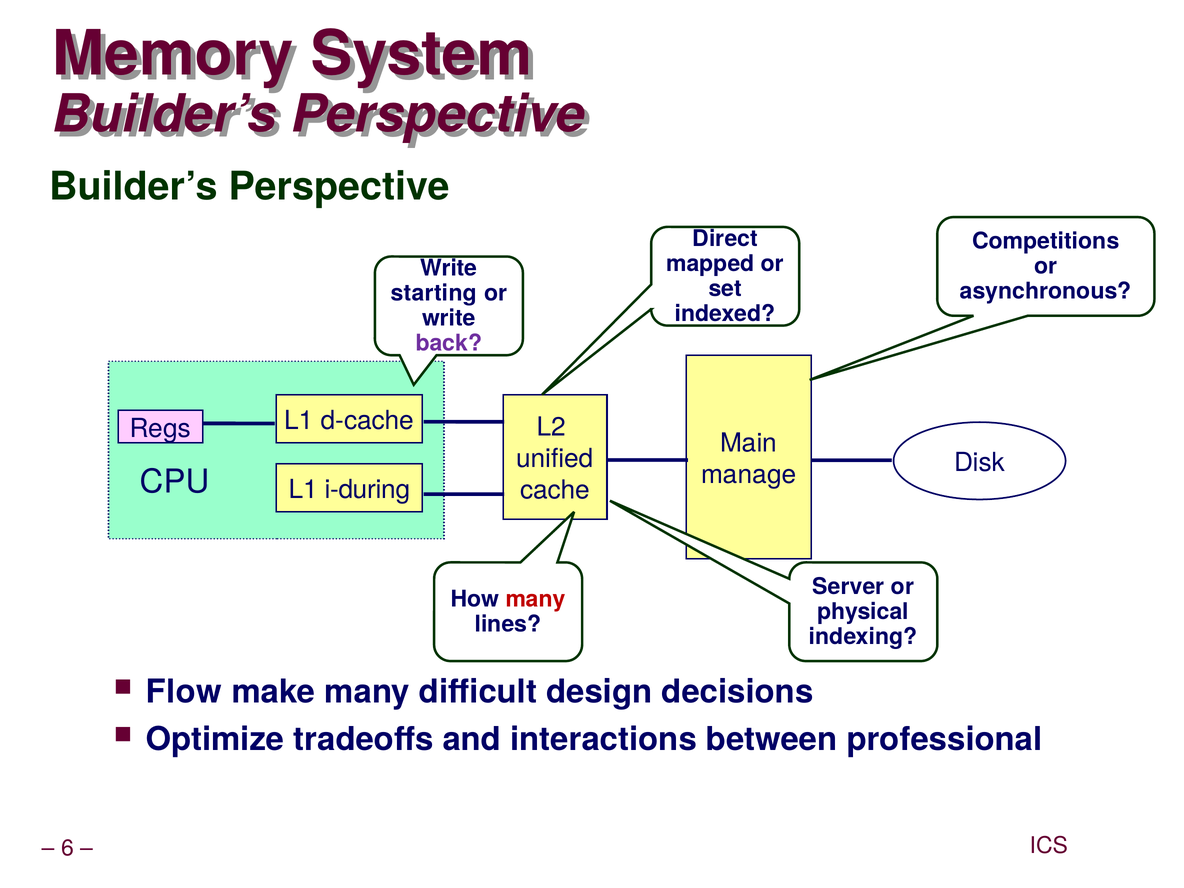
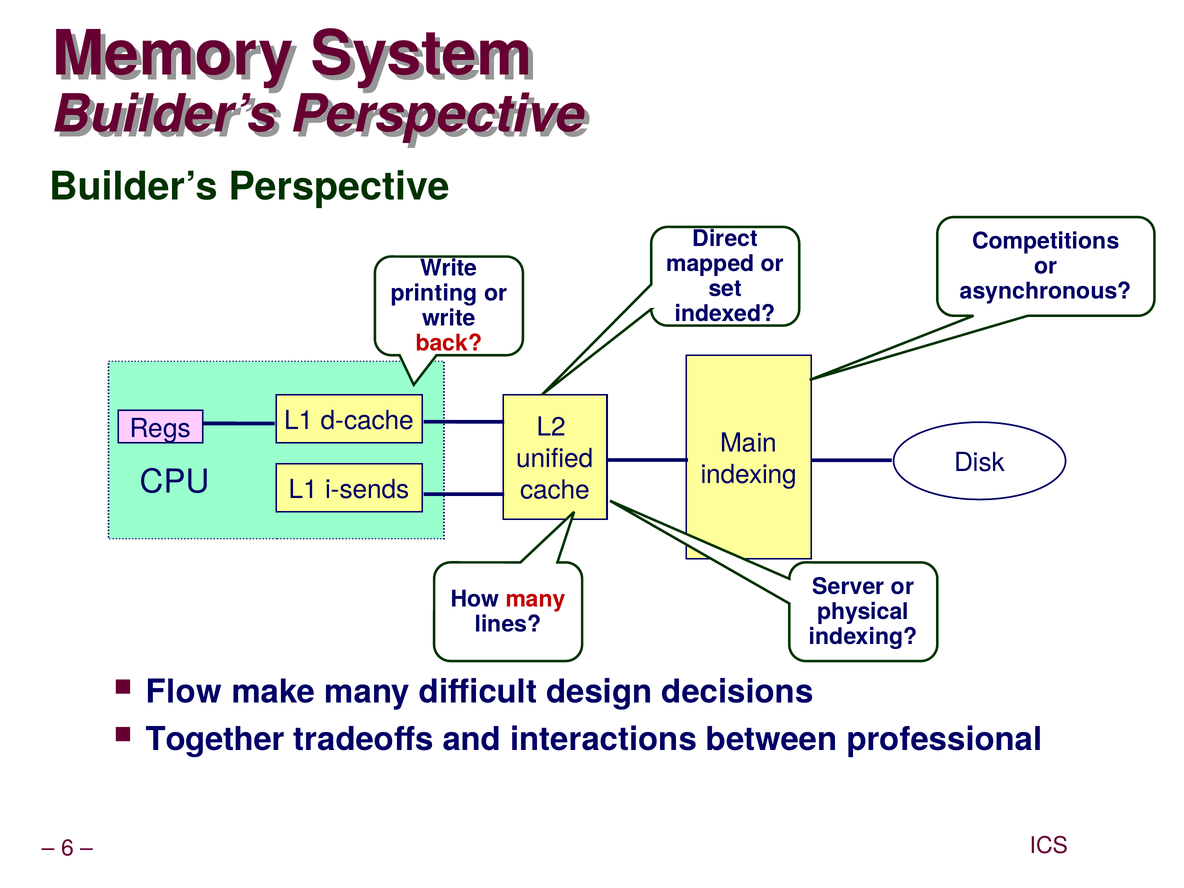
starting: starting -> printing (434, 293)
back colour: purple -> red (449, 343)
manage: manage -> indexing (749, 475)
i-during: i-during -> i-sends (367, 490)
Optimize: Optimize -> Together (215, 740)
